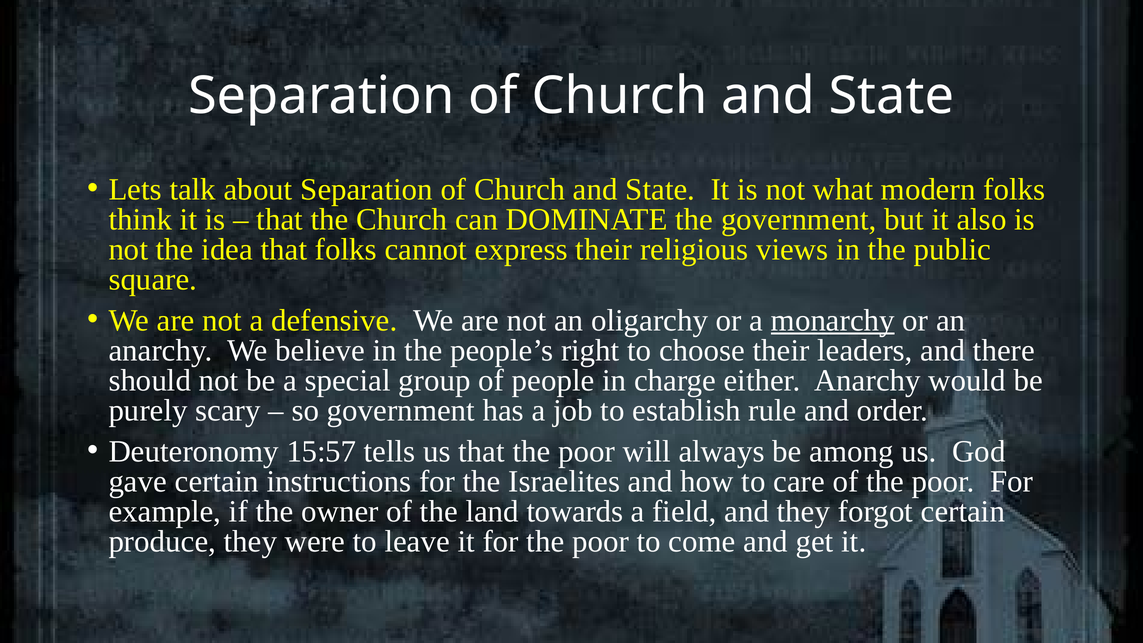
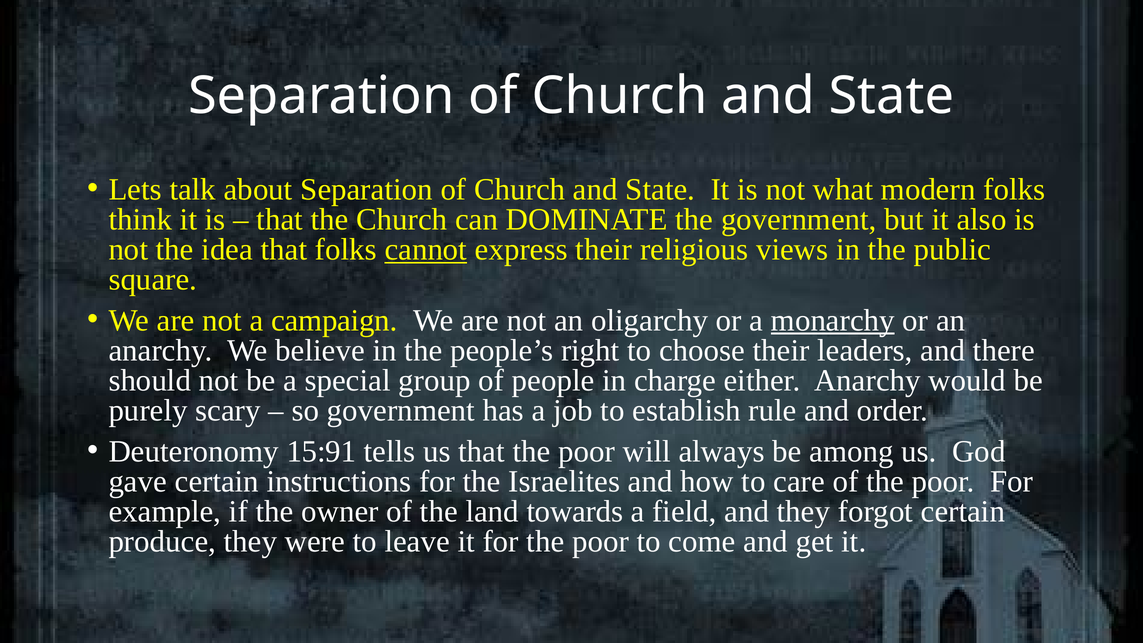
cannot underline: none -> present (426, 249)
defensive: defensive -> campaign (334, 320)
15:57: 15:57 -> 15:91 (321, 451)
